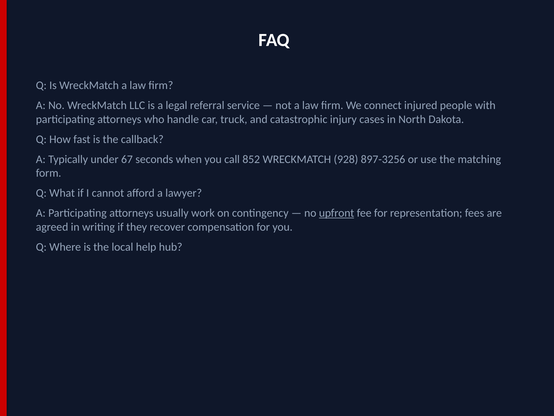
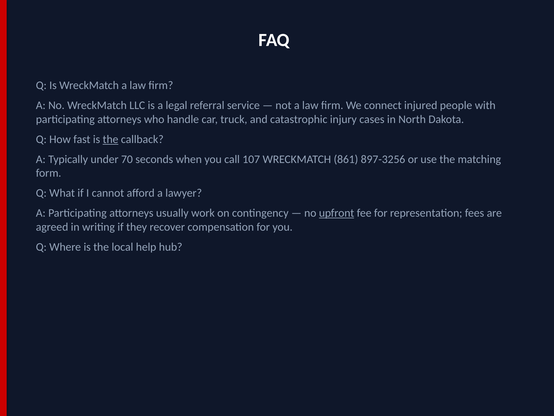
the underline: none -> present (111, 139)
67: 67 -> 70 (127, 159)
852: 852 -> 107 (251, 159)
928: 928 -> 861 (346, 159)
